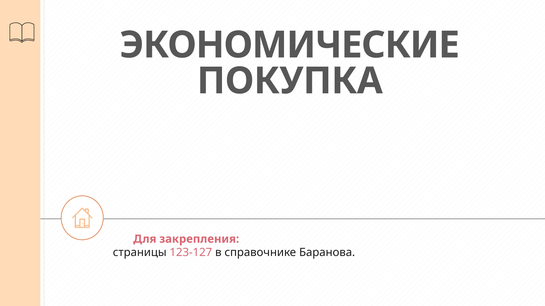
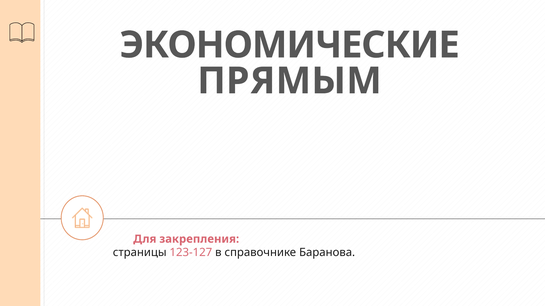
ПОКУПКА: ПОКУПКА -> ПРЯМЫМ (289, 81)
